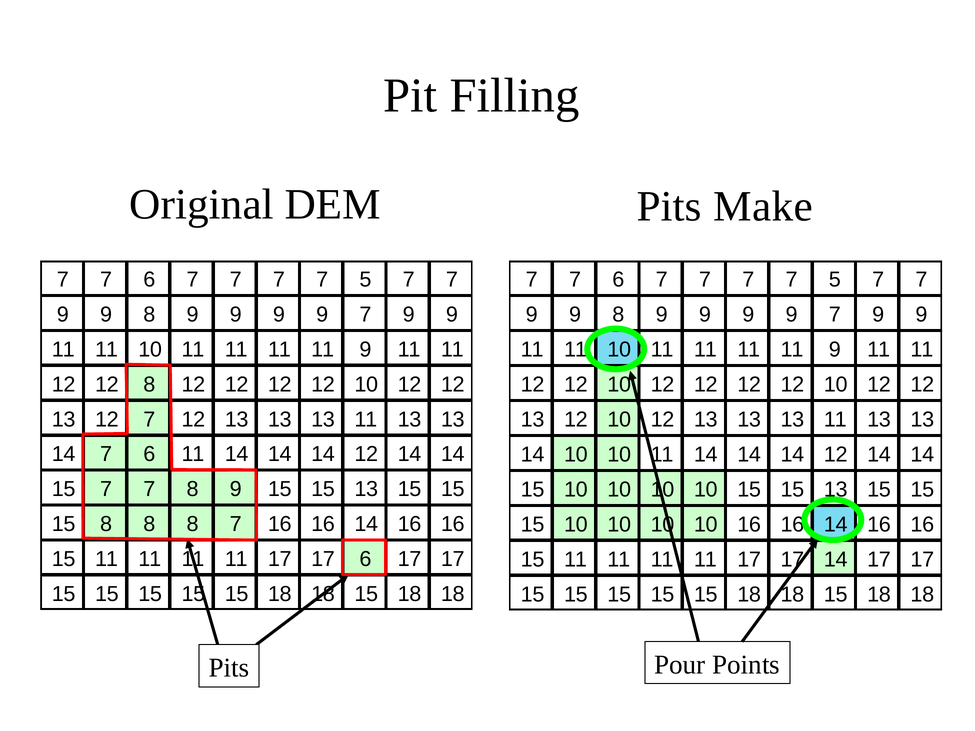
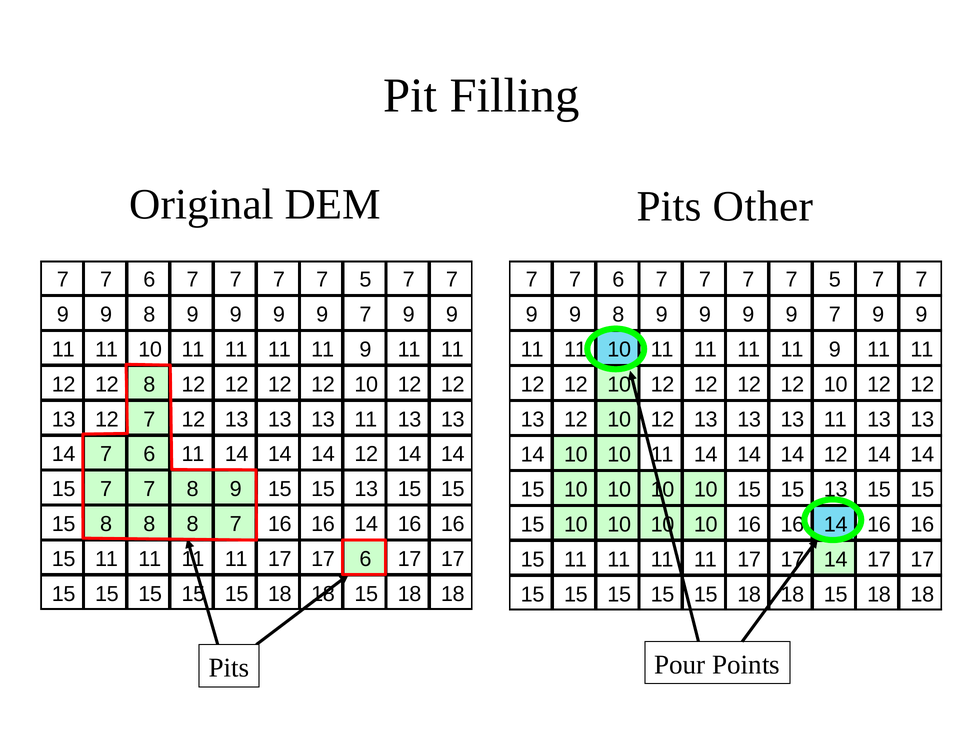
Make: Make -> Other (763, 206)
